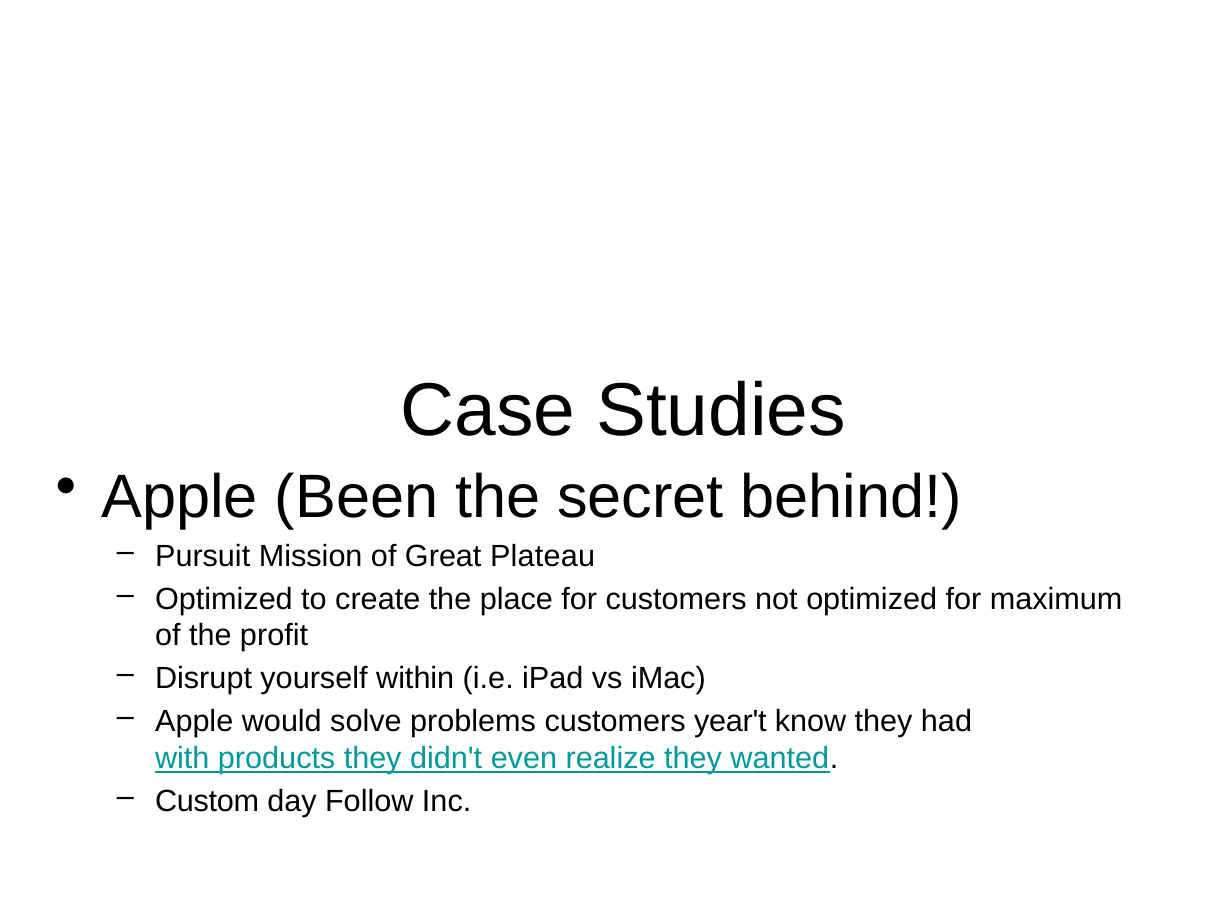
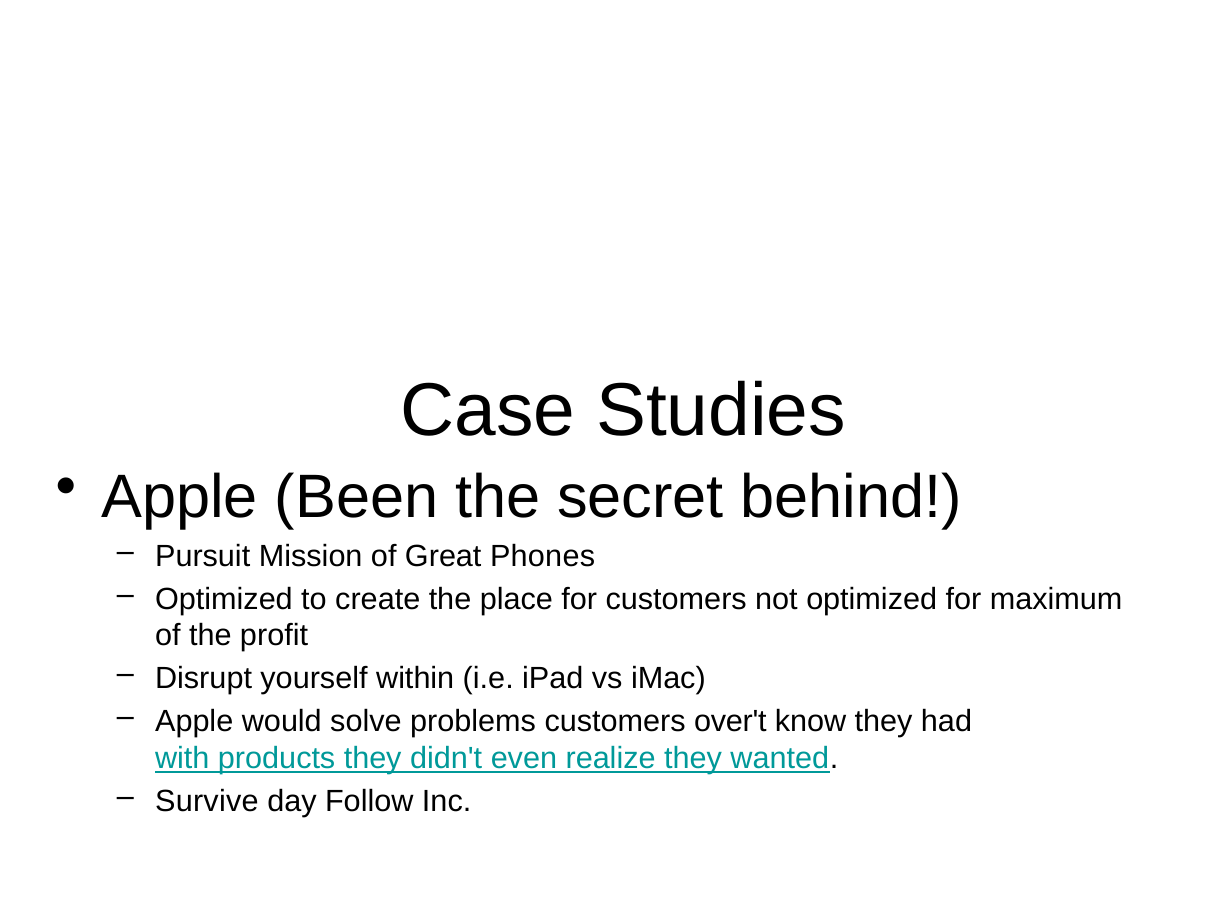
Plateau: Plateau -> Phones (543, 556)
year't: year't -> over't (730, 721)
Custom: Custom -> Survive (207, 801)
